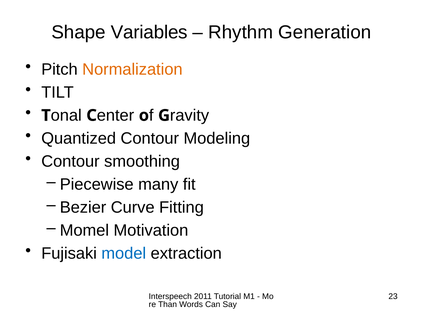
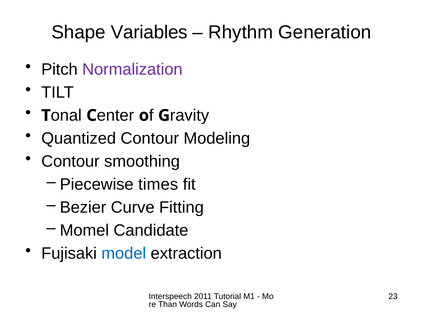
Normalization colour: orange -> purple (132, 70)
many: many -> times (158, 185)
Motivation: Motivation -> Candidate (151, 231)
